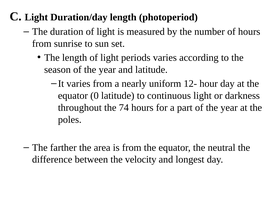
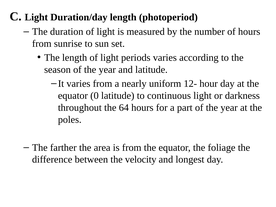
74: 74 -> 64 (124, 108)
neutral: neutral -> foliage (222, 148)
